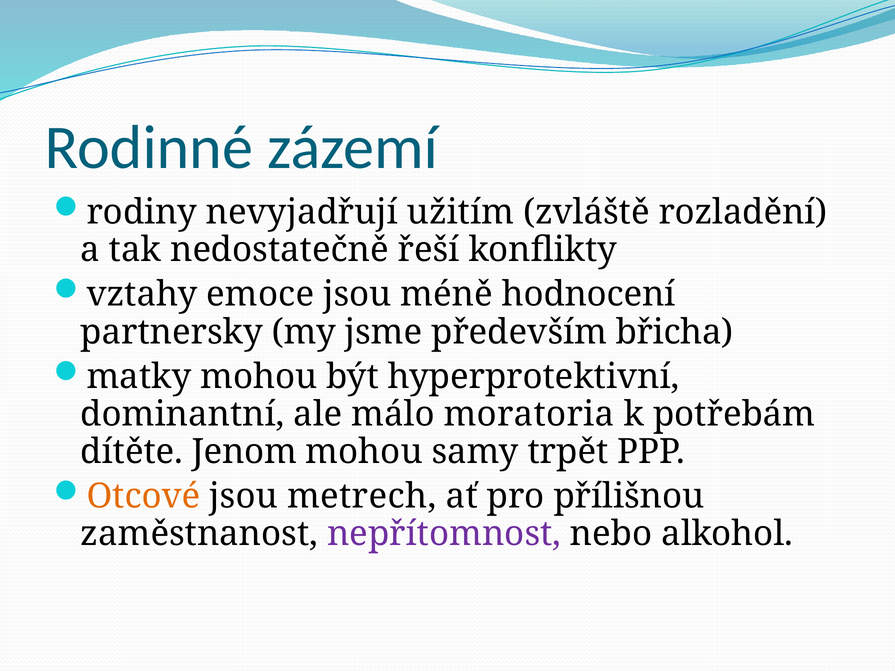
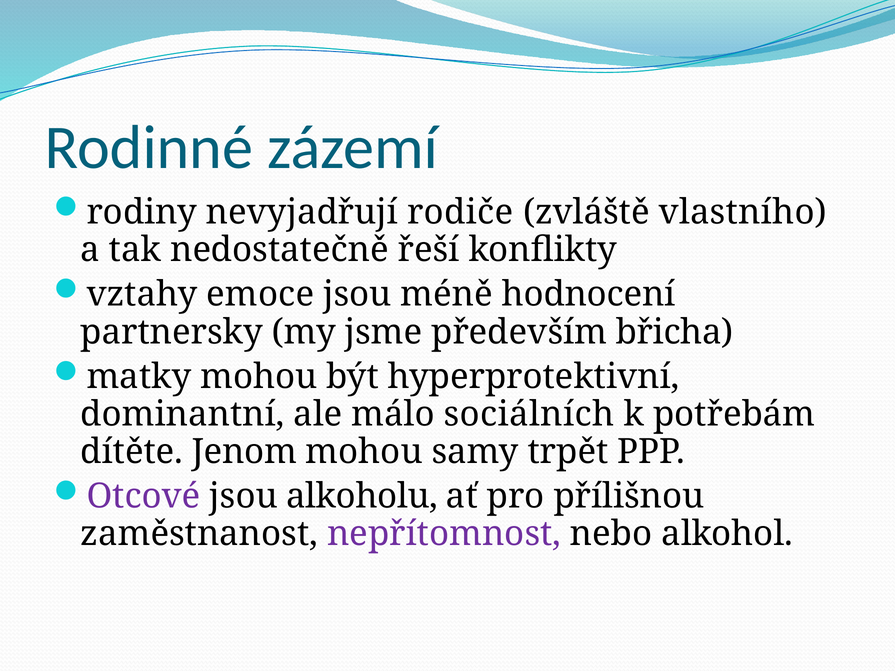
užitím: užitím -> rodiče (460, 212)
rozladění: rozladění -> vlastního (743, 212)
moratoria: moratoria -> sociálních (529, 414)
Otcové colour: orange -> purple (144, 497)
metrech: metrech -> alkoholu (362, 497)
